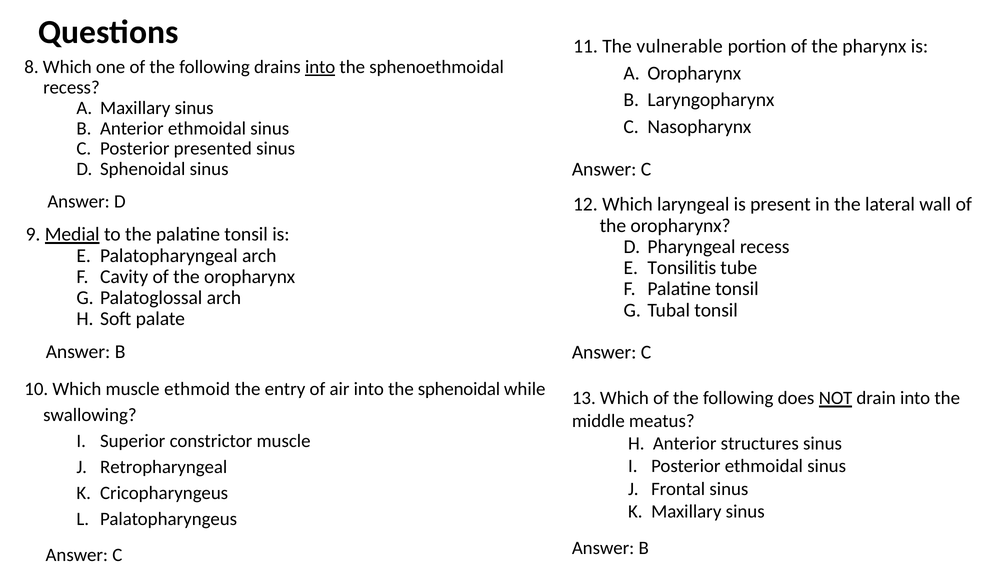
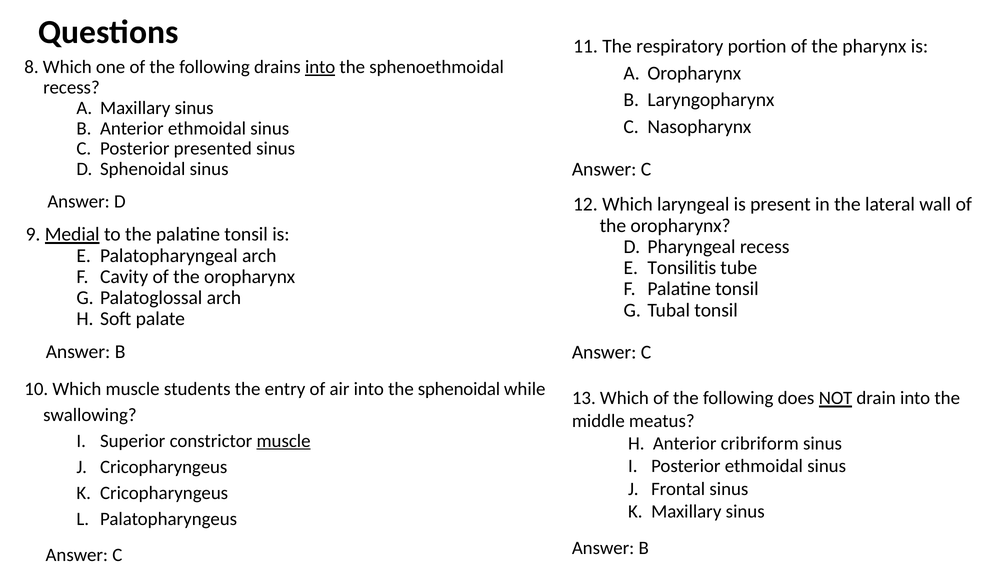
vulnerable: vulnerable -> respiratory (680, 46)
ethmoid: ethmoid -> students (197, 389)
muscle underline: none -> present (284, 441)
structures: structures -> cribriform (760, 444)
Retropharyngeal: Retropharyngeal -> Cricopharyngeus (164, 467)
